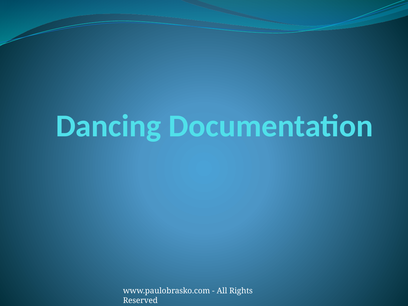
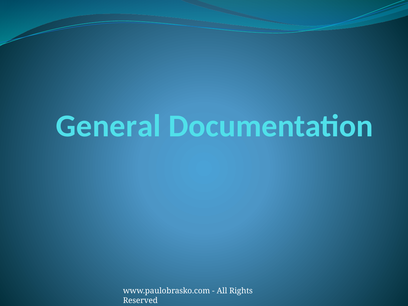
Dancing: Dancing -> General (108, 126)
